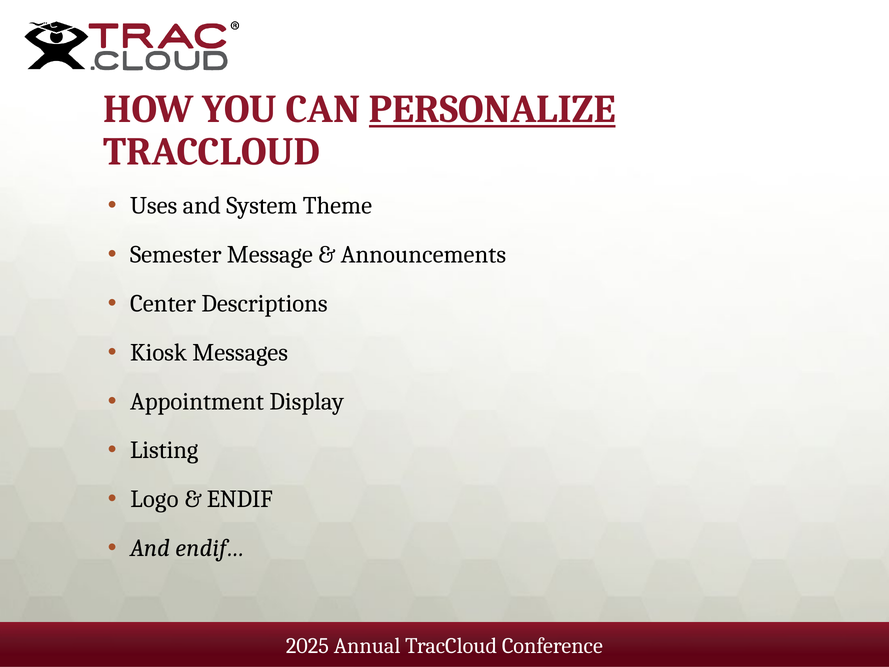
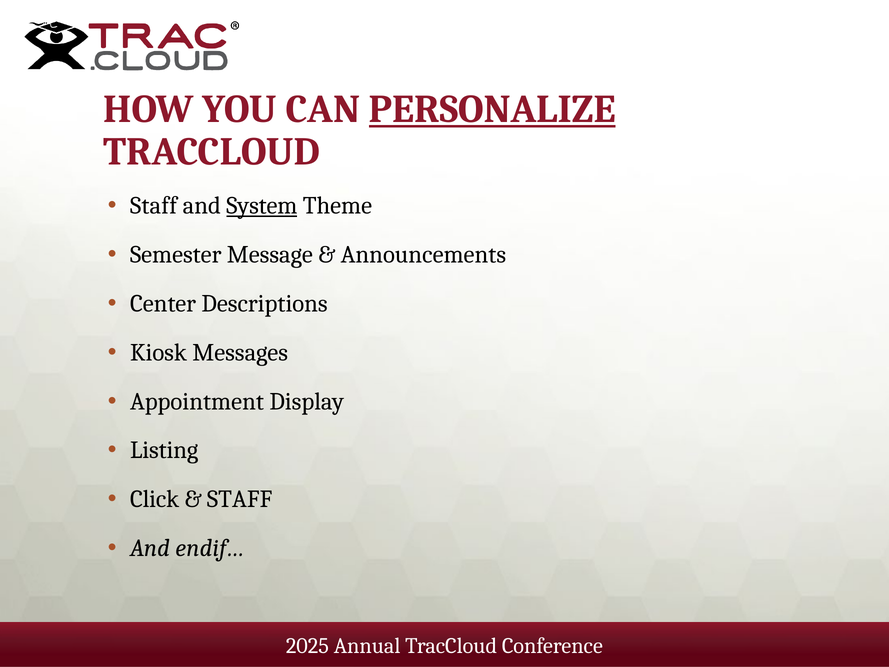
Uses: Uses -> Staff (154, 206)
System underline: none -> present (262, 206)
Logo: Logo -> Click (155, 499)
ENDIF: ENDIF -> STAFF (240, 499)
